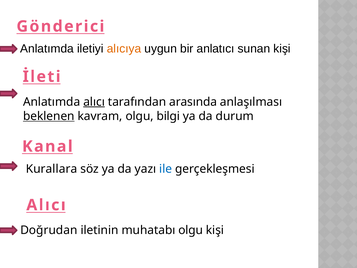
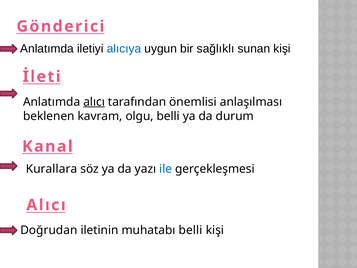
alıcıya colour: orange -> blue (124, 49)
anlatıcı: anlatıcı -> sağlıklı (216, 49)
arasında: arasında -> önemlisi (193, 102)
beklenen underline: present -> none (49, 116)
olgu bilgi: bilgi -> belli (168, 116)
muhatabı olgu: olgu -> belli (191, 230)
